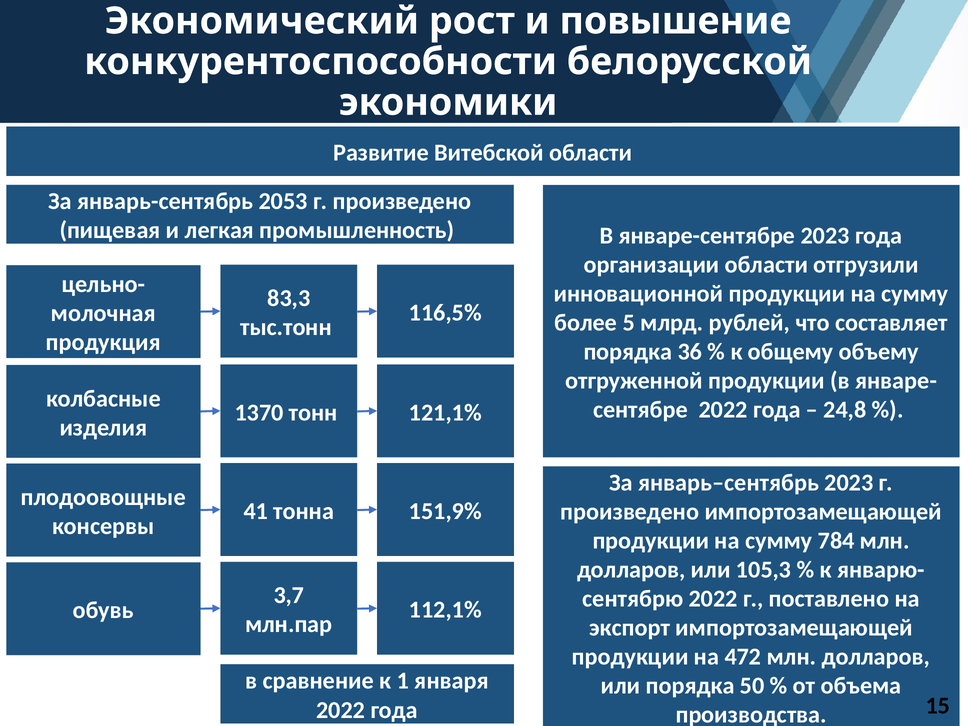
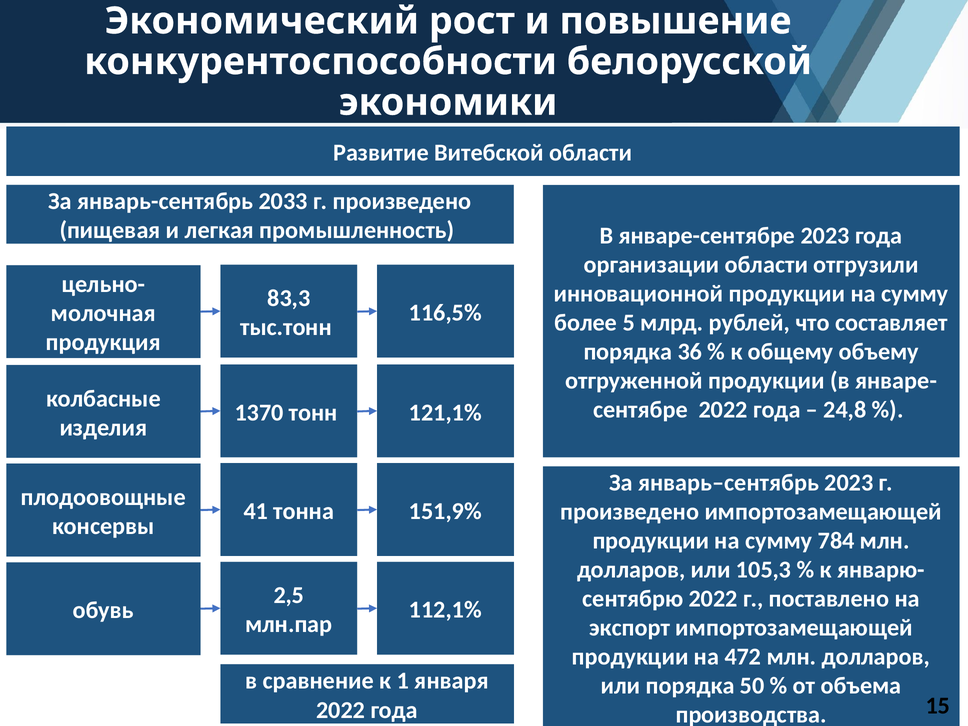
2053: 2053 -> 2033 (283, 201)
3,7: 3,7 -> 2,5 (289, 595)
